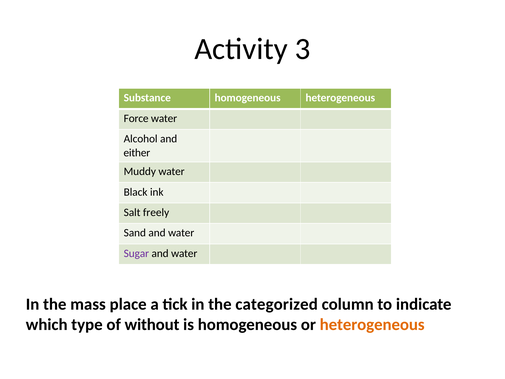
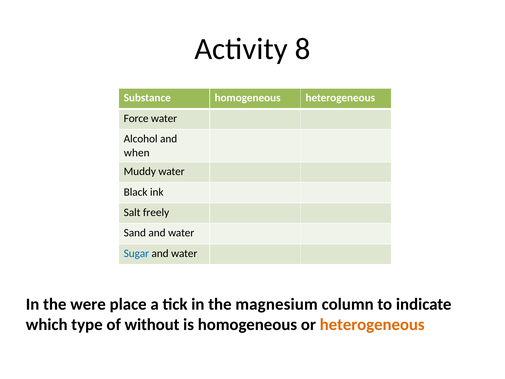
3: 3 -> 8 (303, 49)
either: either -> when (137, 153)
Sugar colour: purple -> blue (136, 253)
mass: mass -> were (88, 304)
categorized: categorized -> magnesium (277, 304)
